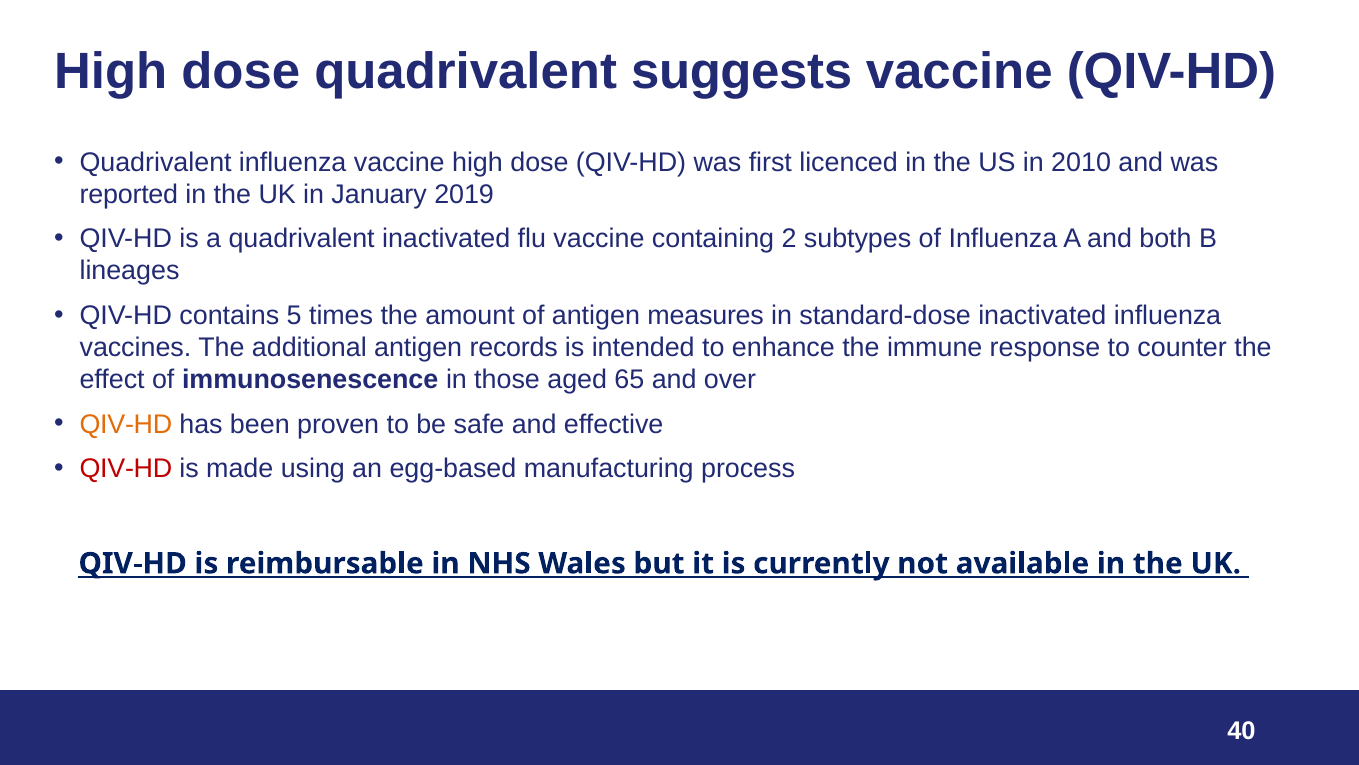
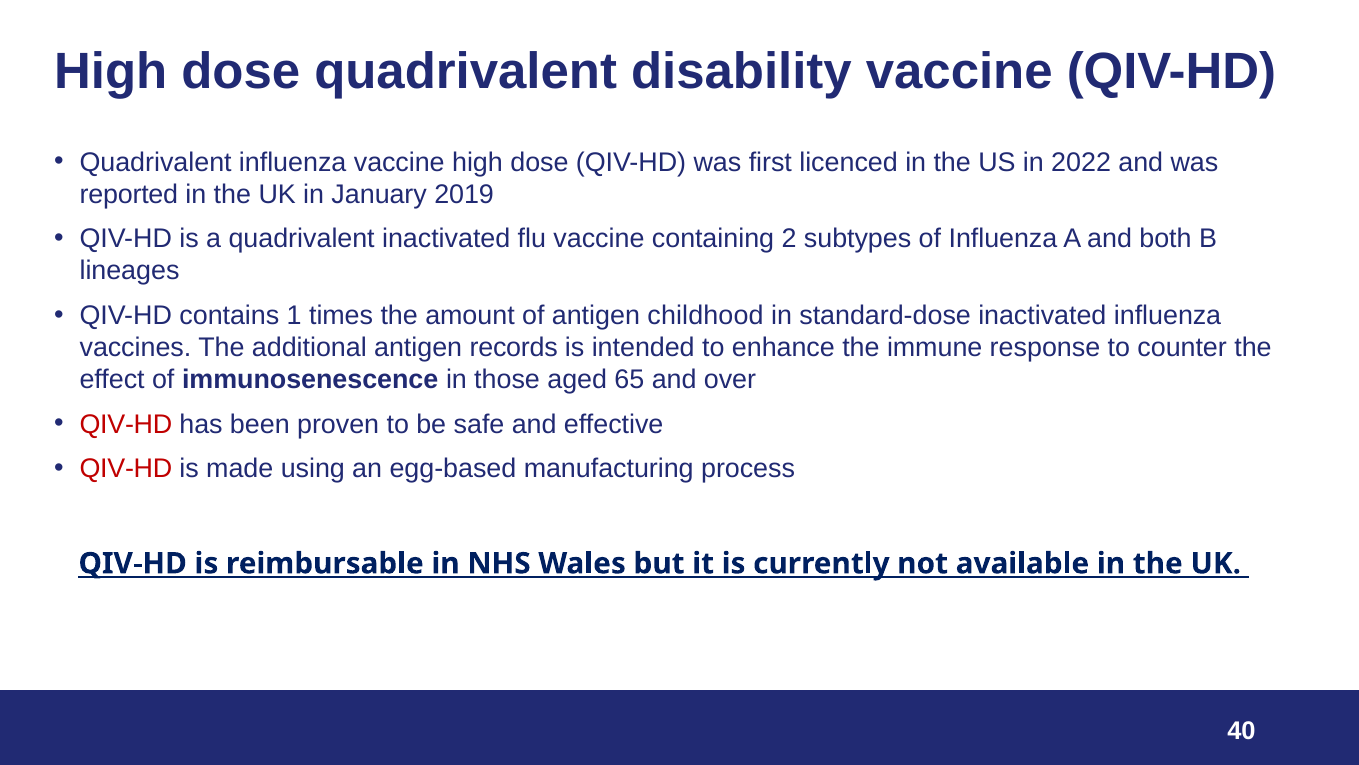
suggests: suggests -> disability (741, 72)
2010: 2010 -> 2022 (1081, 162)
5: 5 -> 1 (294, 315)
measures: measures -> childhood (705, 315)
QIV-HD colour: orange -> red (126, 424)
